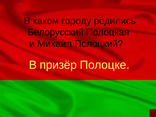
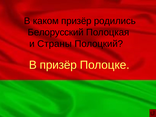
каком городу: городу -> призёр (76, 21)
Михаил: Михаил -> Страны (55, 44)
